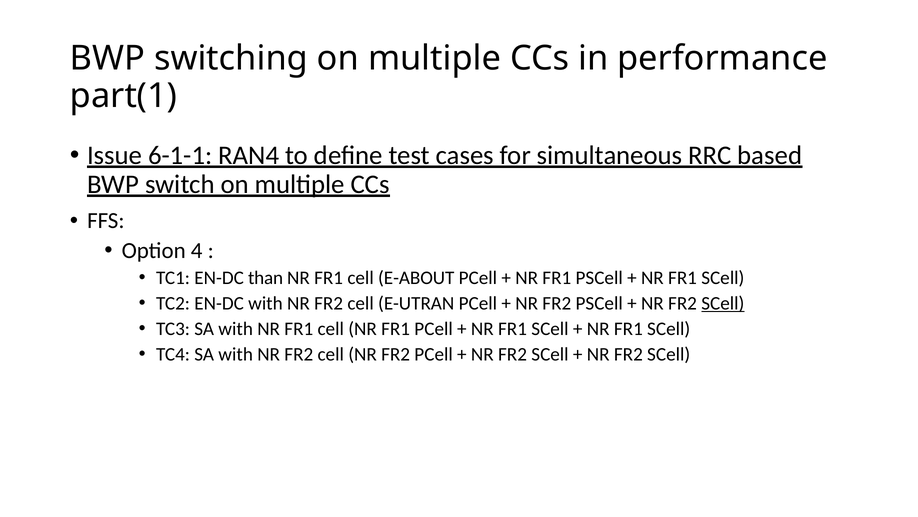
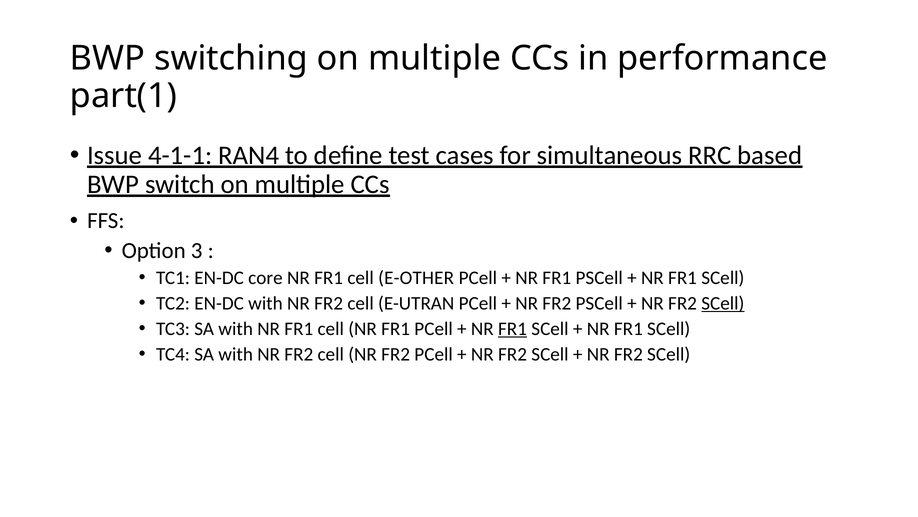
6-1-1: 6-1-1 -> 4-1-1 (180, 155)
4: 4 -> 3 (197, 250)
than: than -> core (265, 278)
E-ABOUT: E-ABOUT -> E-OTHER (416, 278)
FR1 underline: none -> present (513, 328)
